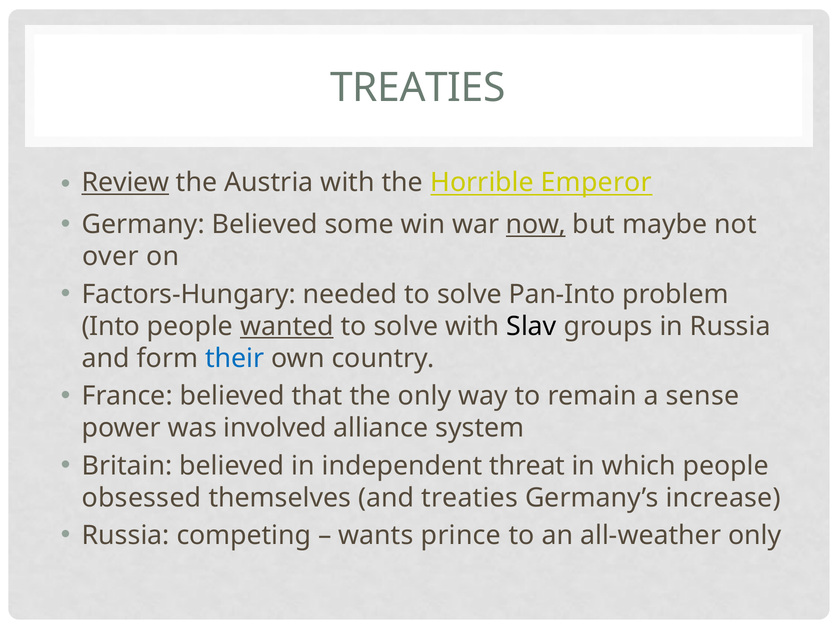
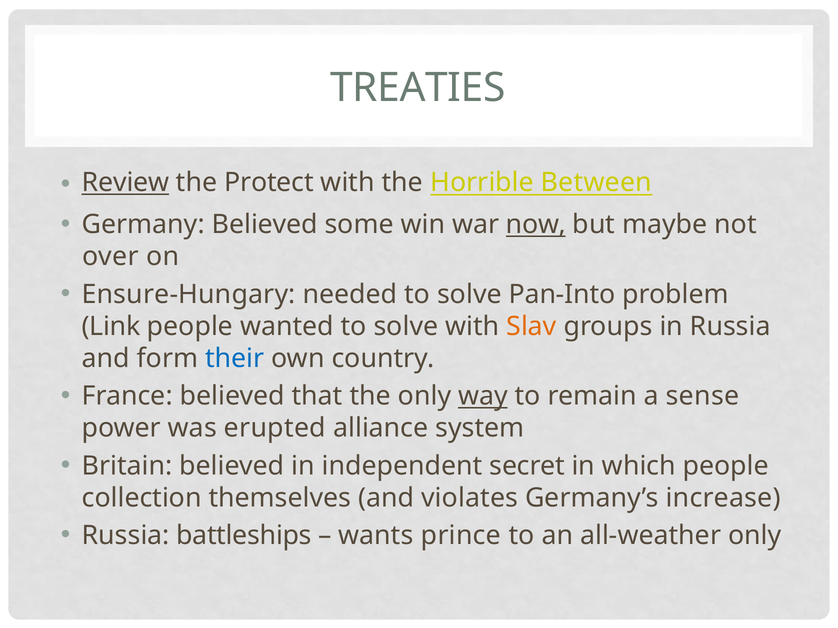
Austria: Austria -> Protect (269, 183)
Emperor: Emperor -> Between (596, 183)
Factors-Hungary: Factors-Hungary -> Ensure-Hungary (189, 295)
Into: Into -> Link (111, 327)
wanted underline: present -> none (287, 327)
Slav colour: black -> orange (531, 327)
way underline: none -> present (483, 396)
involved: involved -> erupted (275, 429)
threat: threat -> secret (527, 466)
obsessed: obsessed -> collection (142, 498)
and treaties: treaties -> violates (470, 498)
competing: competing -> battleships (244, 536)
